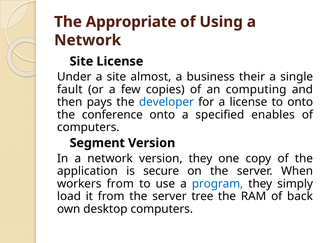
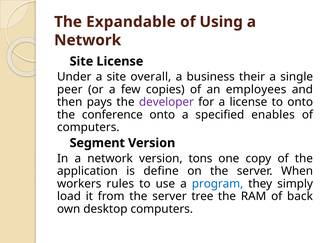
Appropriate: Appropriate -> Expandable (131, 22)
almost: almost -> overall (151, 77)
fault: fault -> peer (70, 89)
computing: computing -> employees (256, 89)
developer colour: blue -> purple (166, 102)
version they: they -> tons (200, 158)
secure: secure -> define (161, 171)
workers from: from -> rules (120, 184)
